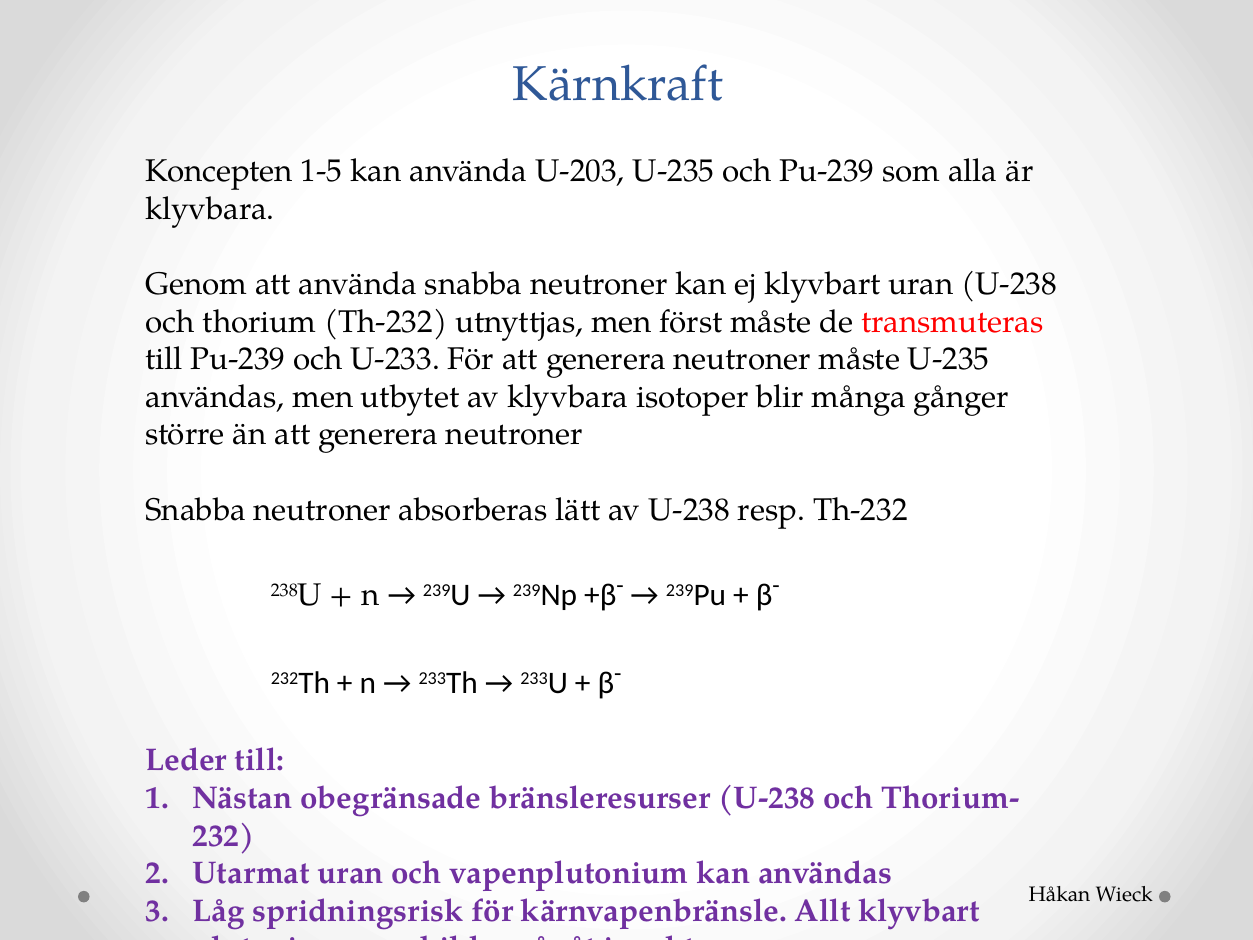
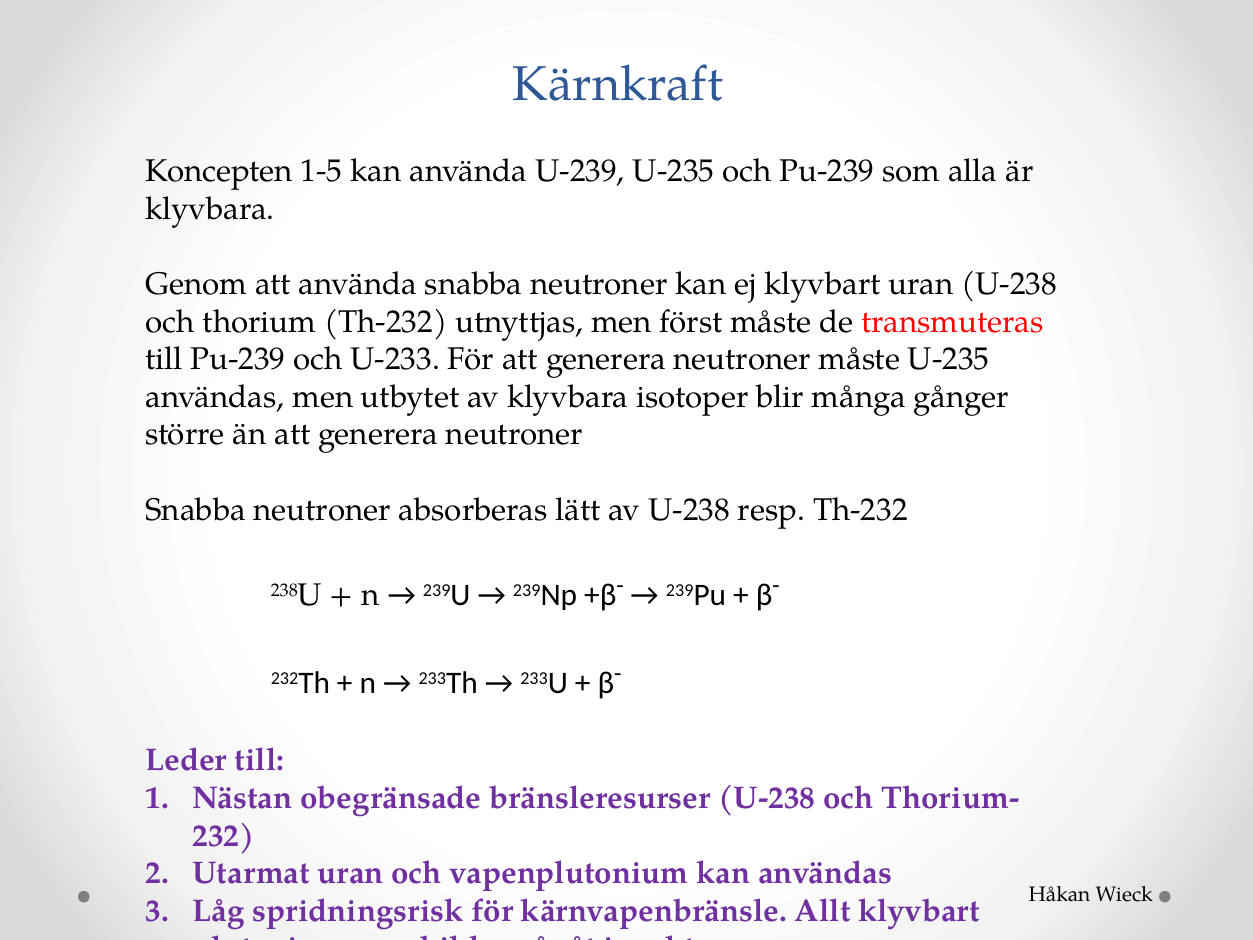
U-203: U-203 -> U-239 (580, 171)
